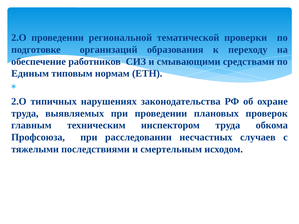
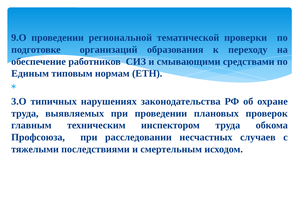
2.О: 2.О -> 9.О (19, 38)
2.О: 2.О -> 3.О (19, 101)
